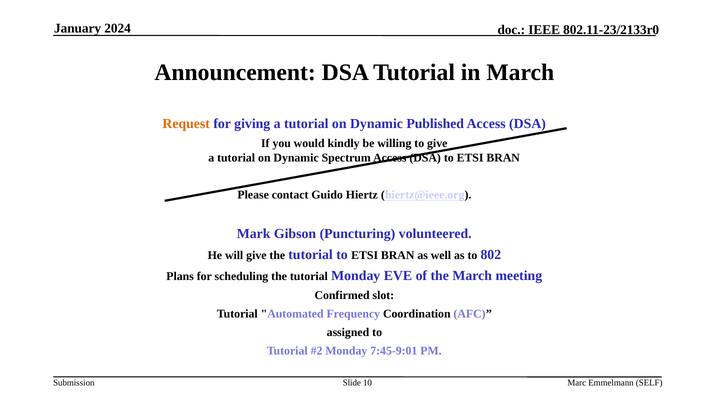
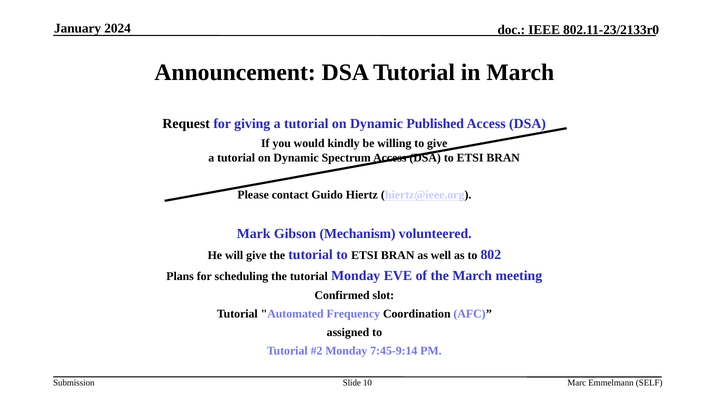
Request colour: orange -> black (186, 124)
Puncturing: Puncturing -> Mechanism (358, 233)
7:45-9:01: 7:45-9:01 -> 7:45-9:14 (394, 351)
